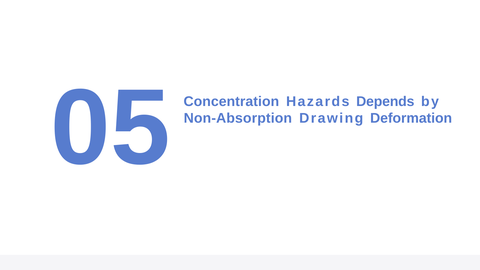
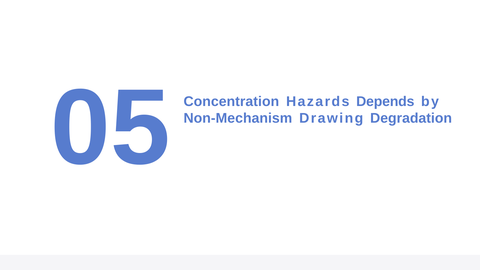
Non-Absorption: Non-Absorption -> Non-Mechanism (238, 118)
Deformation: Deformation -> Degradation (411, 118)
